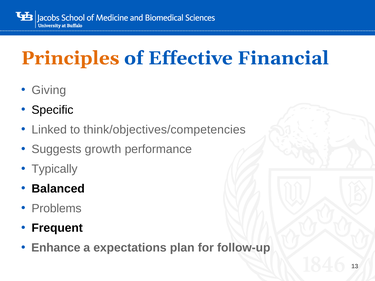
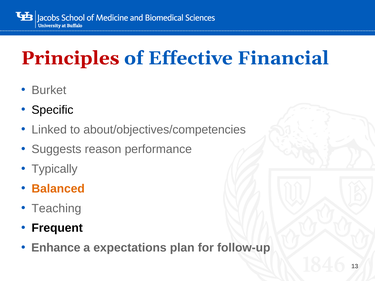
Principles colour: orange -> red (70, 58)
Giving: Giving -> Burket (49, 90)
think/objectives/competencies: think/objectives/competencies -> about/objectives/competencies (165, 130)
growth: growth -> reason (103, 149)
Balanced colour: black -> orange (58, 189)
Problems: Problems -> Teaching (56, 209)
